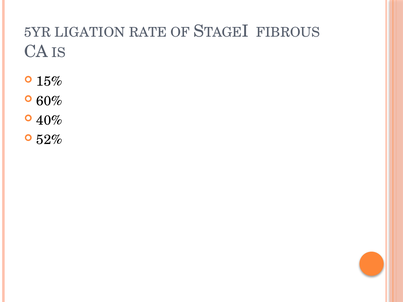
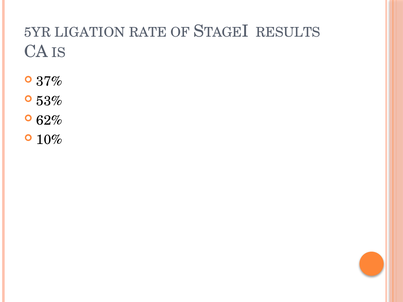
FIBROUS: FIBROUS -> RESULTS (288, 33)
15%: 15% -> 37% (49, 82)
60%: 60% -> 53% (49, 101)
40%: 40% -> 62% (49, 120)
52%: 52% -> 10% (49, 140)
